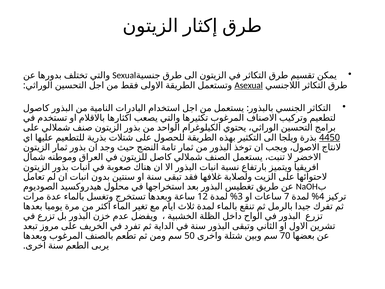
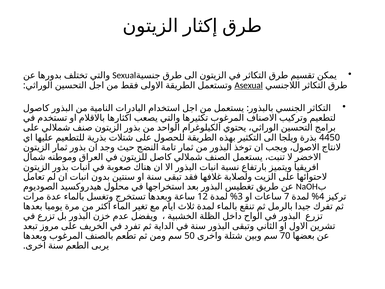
4450 underline: present -> none (330, 137)
